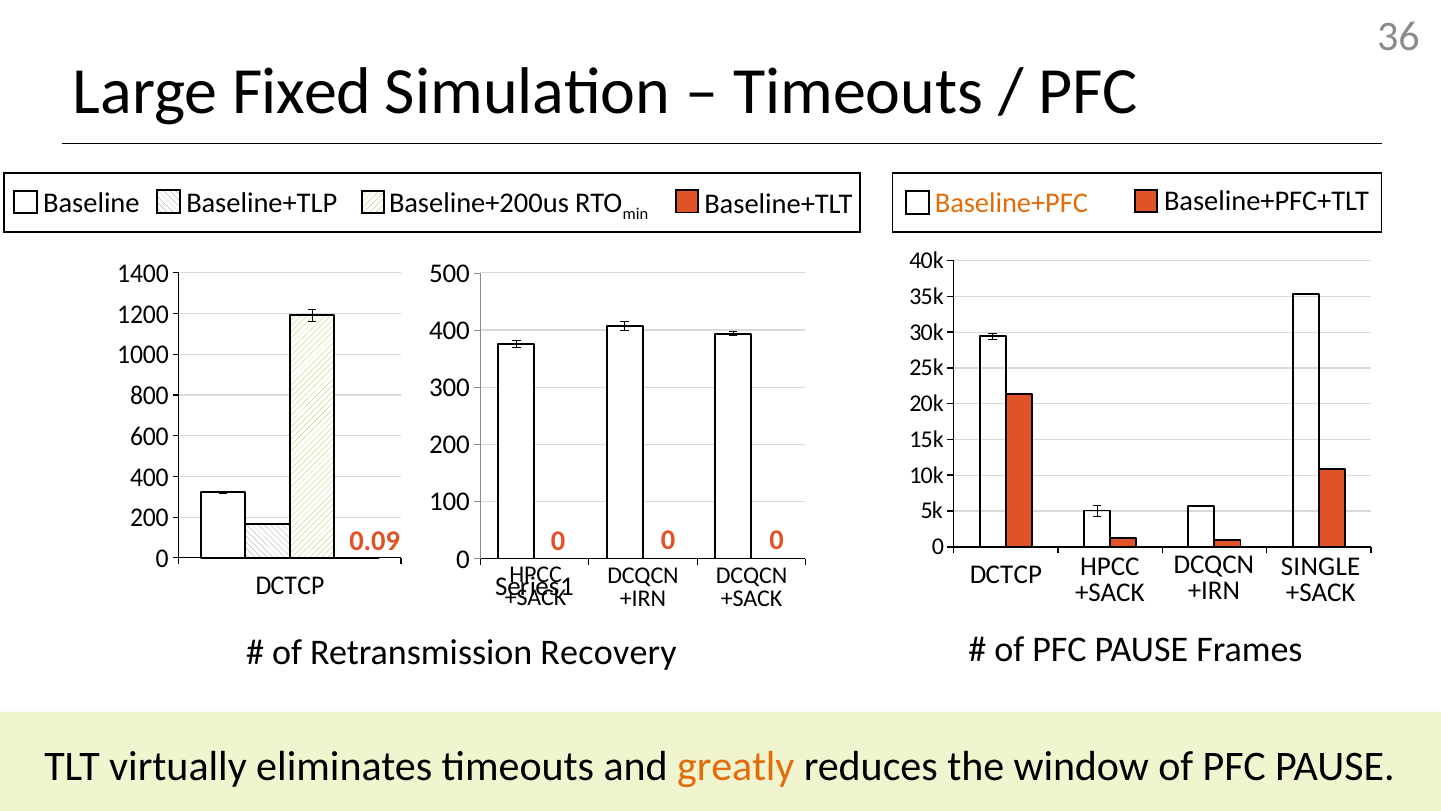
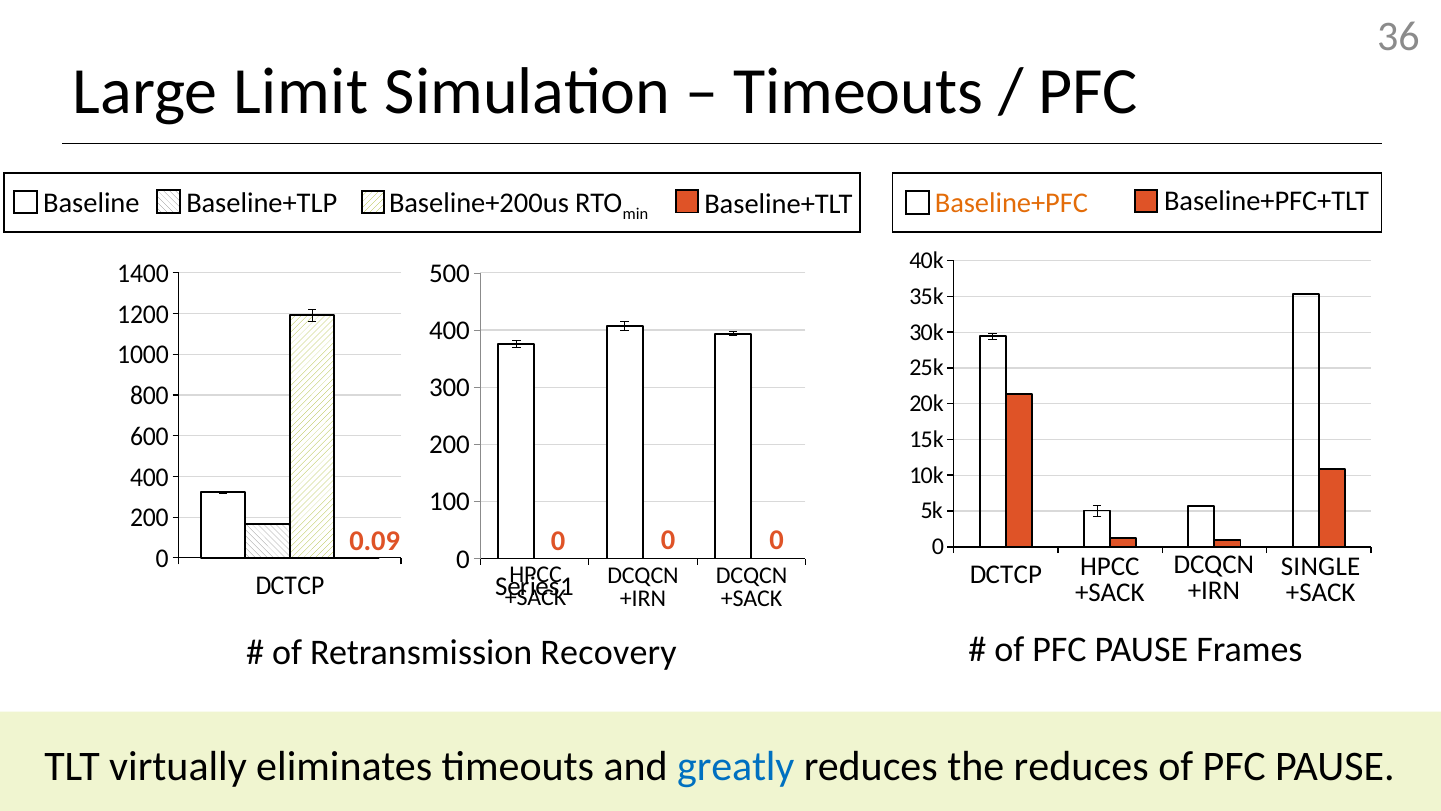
Fixed: Fixed -> Limit (301, 92)
greatly colour: orange -> blue (736, 766)
the window: window -> reduces (1081, 766)
